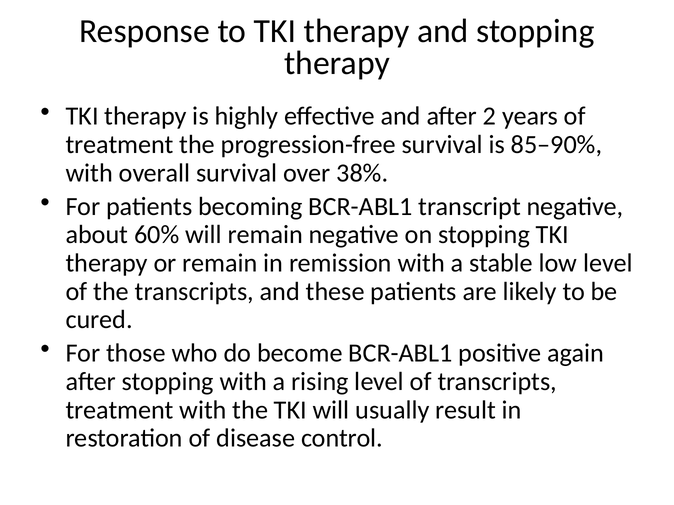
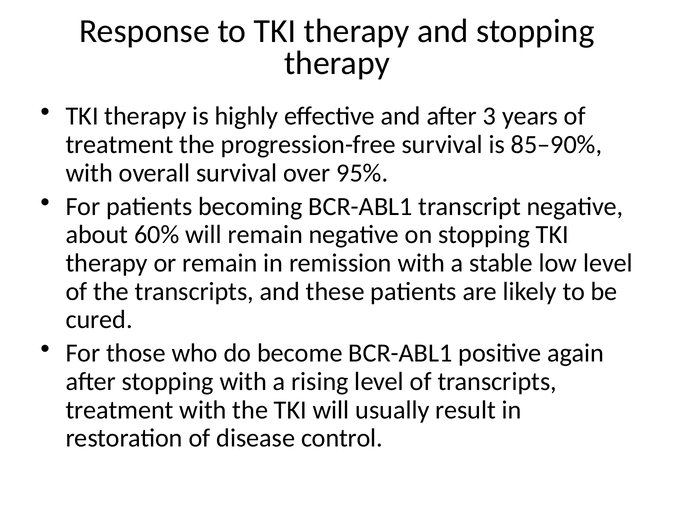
2: 2 -> 3 (489, 116)
38%: 38% -> 95% (362, 173)
